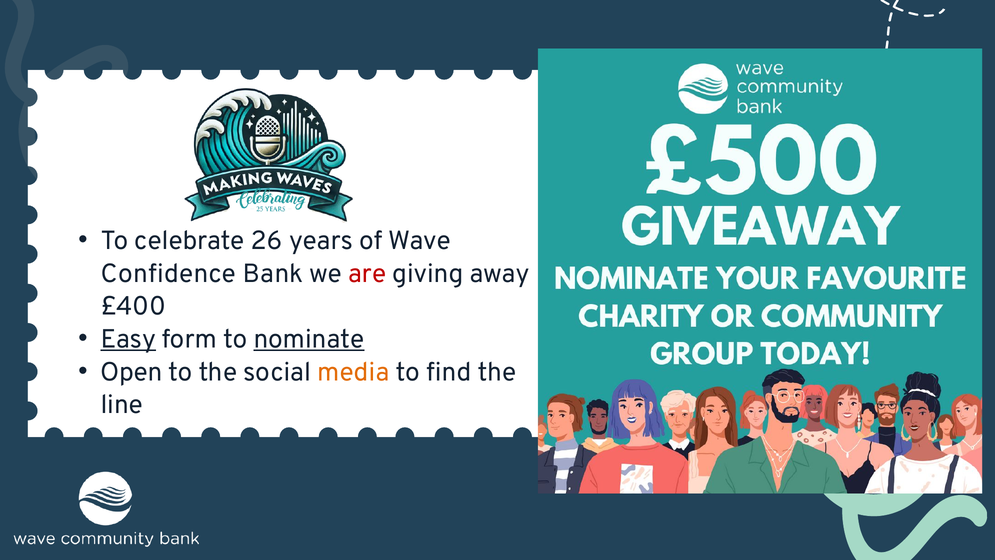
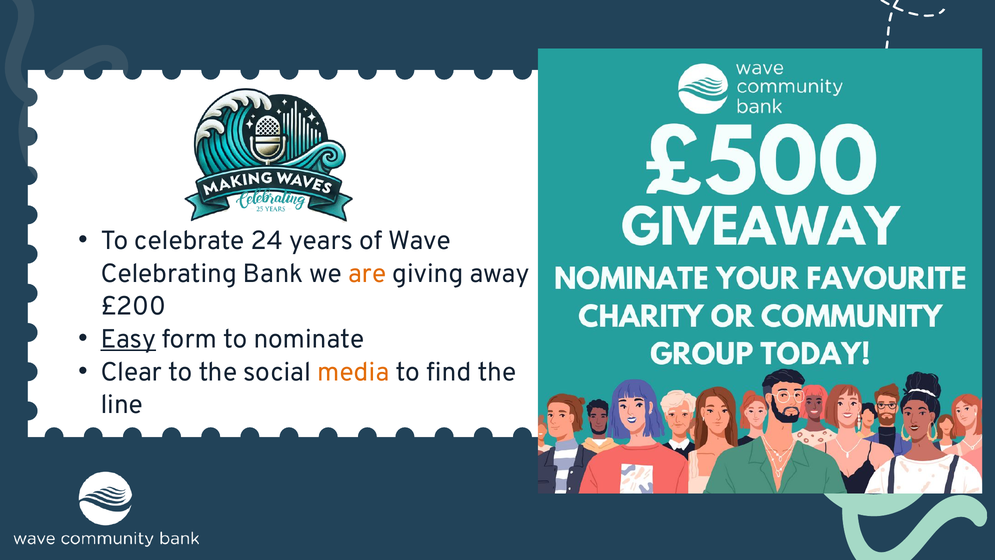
26: 26 -> 24 (267, 241)
Confidence: Confidence -> Celebrating (169, 273)
are colour: red -> orange (367, 273)
£400: £400 -> £200 (133, 306)
nominate underline: present -> none (309, 339)
Open: Open -> Clear (131, 372)
